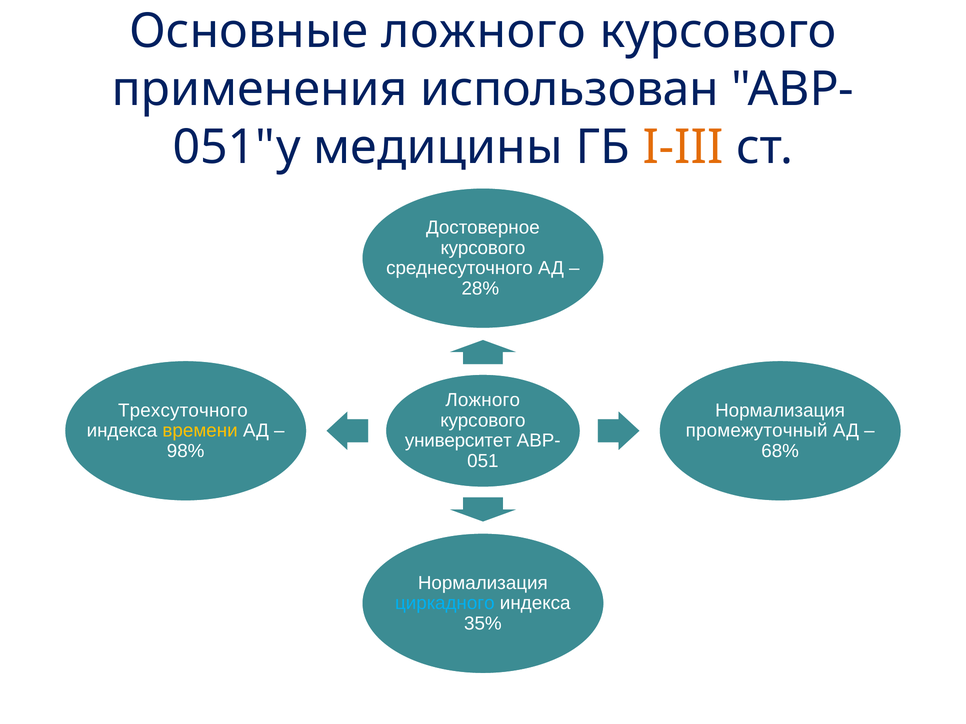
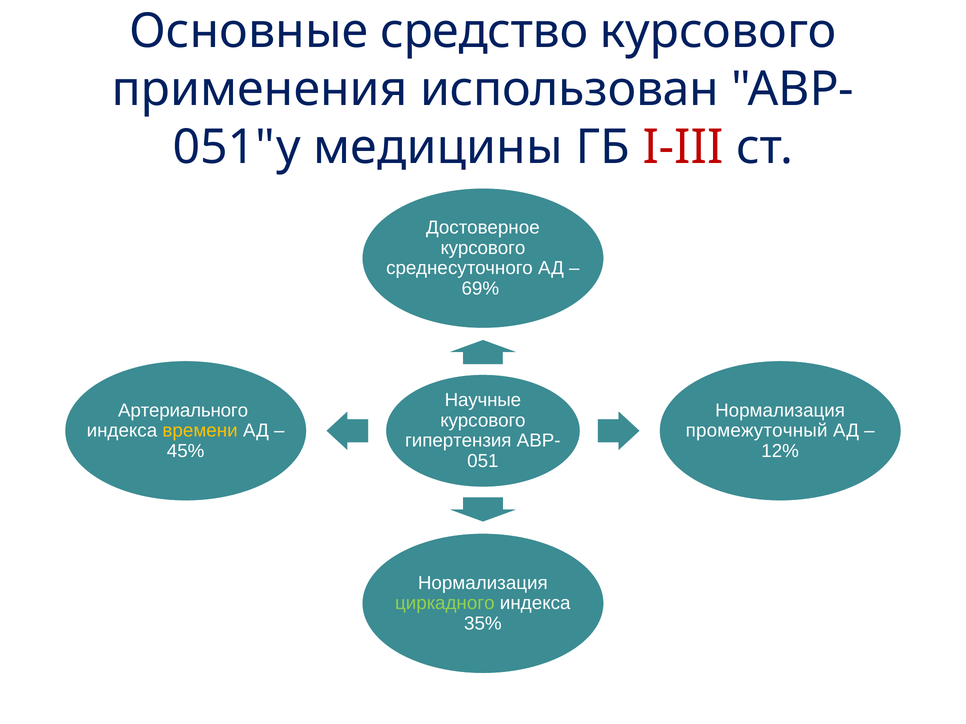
Основные ложного: ложного -> средство (484, 31)
I-III colour: orange -> red (683, 147)
28%: 28% -> 69% (480, 289)
Ложного: Ложного -> Научные (483, 400)
Трехсуточного: Трехсуточного -> Артериального (183, 411)
университет: университет -> гипертензия (458, 441)
98%: 98% -> 45% (186, 451)
68%: 68% -> 12% (780, 451)
циркадного colour: light blue -> light green (445, 604)
